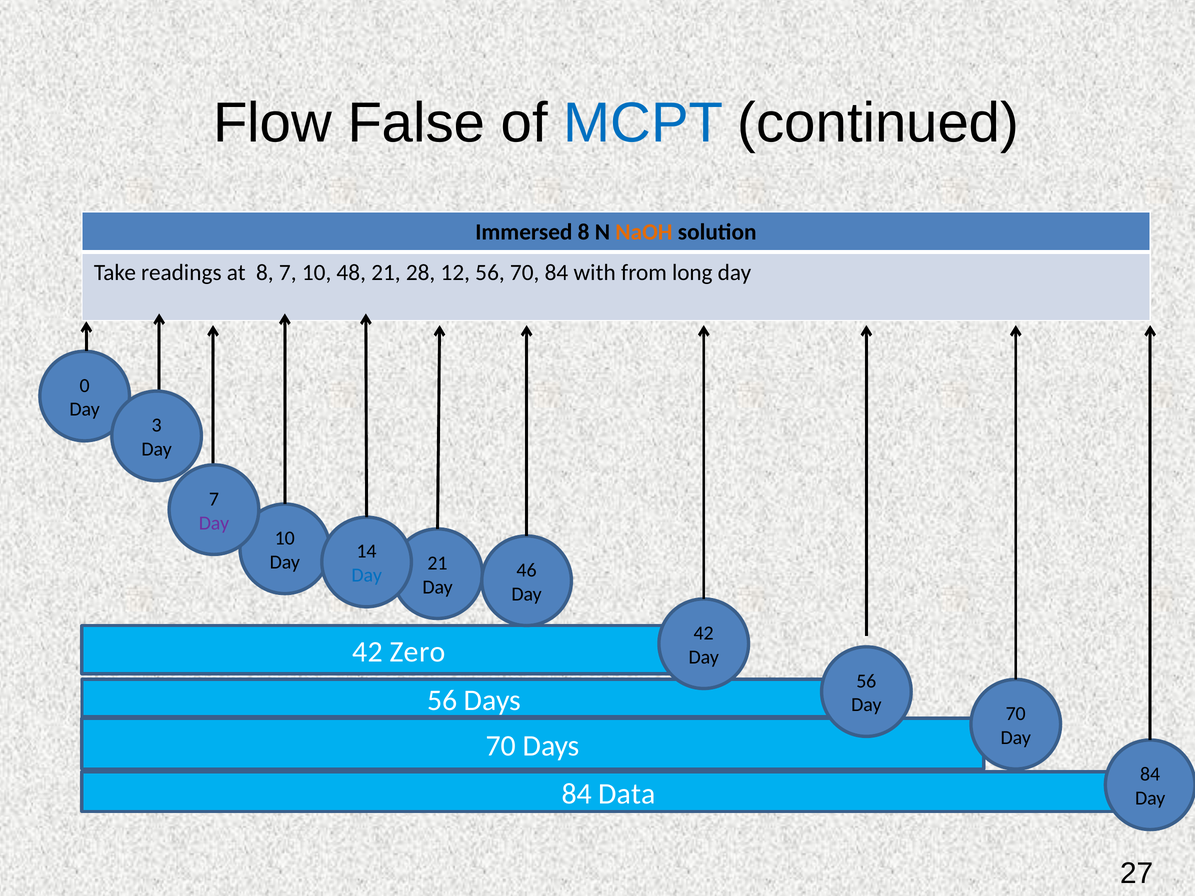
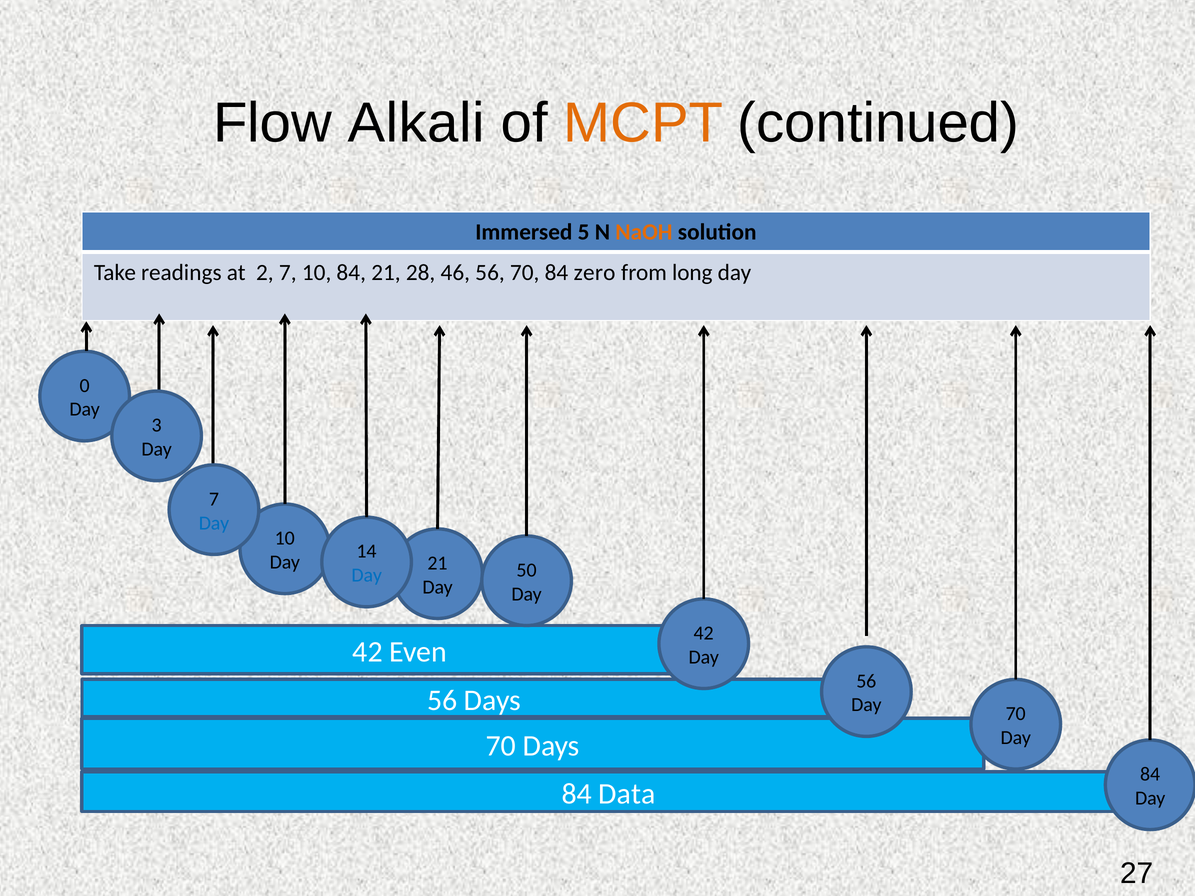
False: False -> Alkali (416, 123)
MCPT colour: blue -> orange (643, 123)
Immersed 8: 8 -> 5 (584, 232)
at 8: 8 -> 2 (265, 272)
10 48: 48 -> 84 (351, 272)
12: 12 -> 46 (455, 272)
with: with -> zero (595, 272)
Day colour: purple -> blue (214, 523)
46: 46 -> 50 (527, 570)
Zero: Zero -> Even (418, 652)
